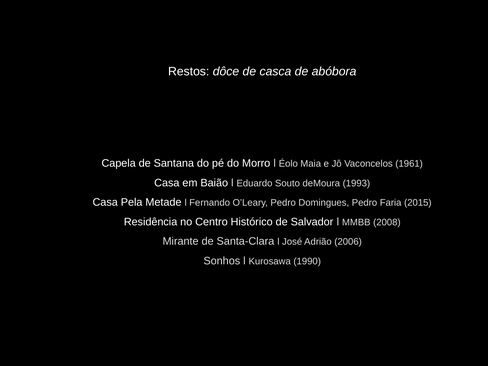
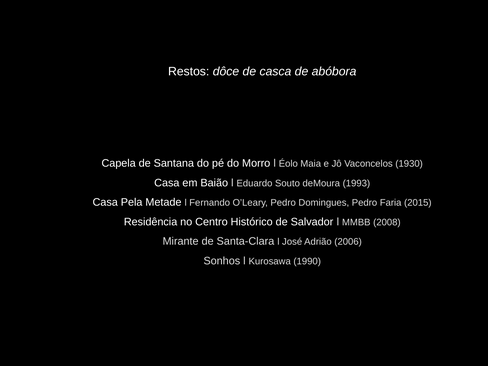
1961: 1961 -> 1930 (409, 164)
